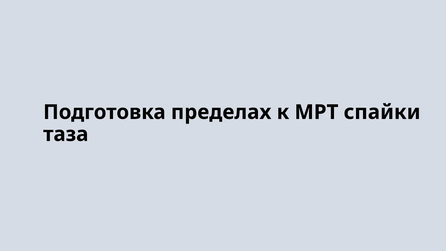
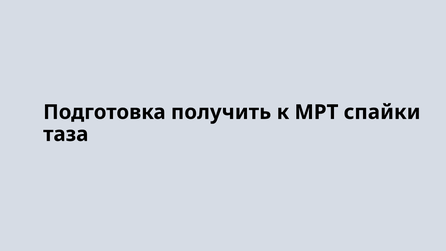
пределах: пределах -> получить (221, 112)
